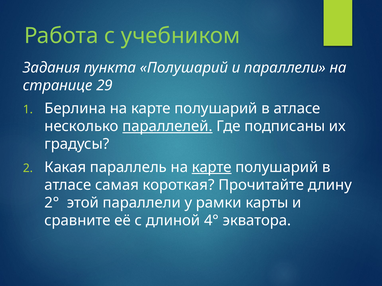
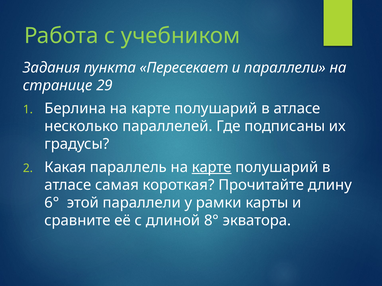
пункта Полушарий: Полушарий -> Пересекает (184, 68)
параллелей underline: present -> none (167, 127)
2°: 2° -> 6° (52, 203)
4°: 4° -> 8° (211, 221)
